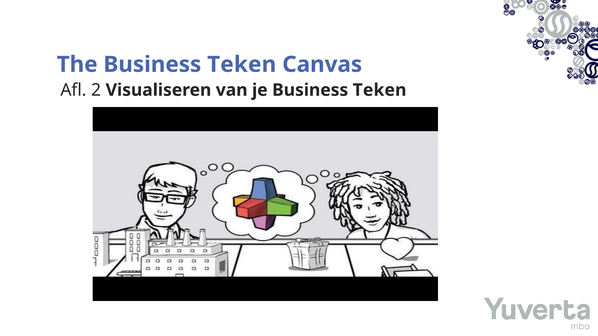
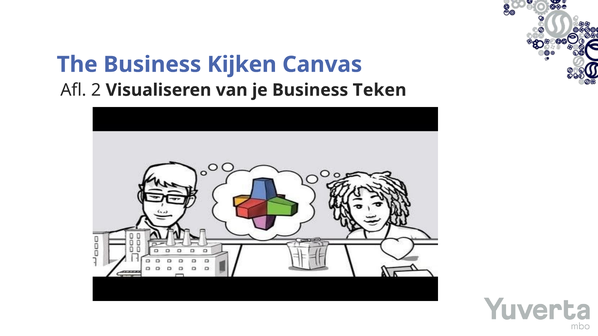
The Business Teken: Teken -> Kijken (242, 65)
